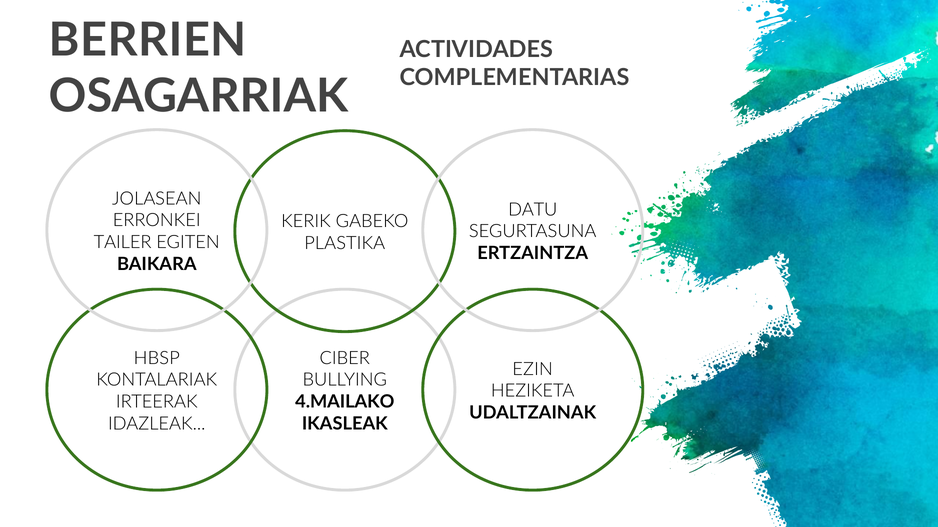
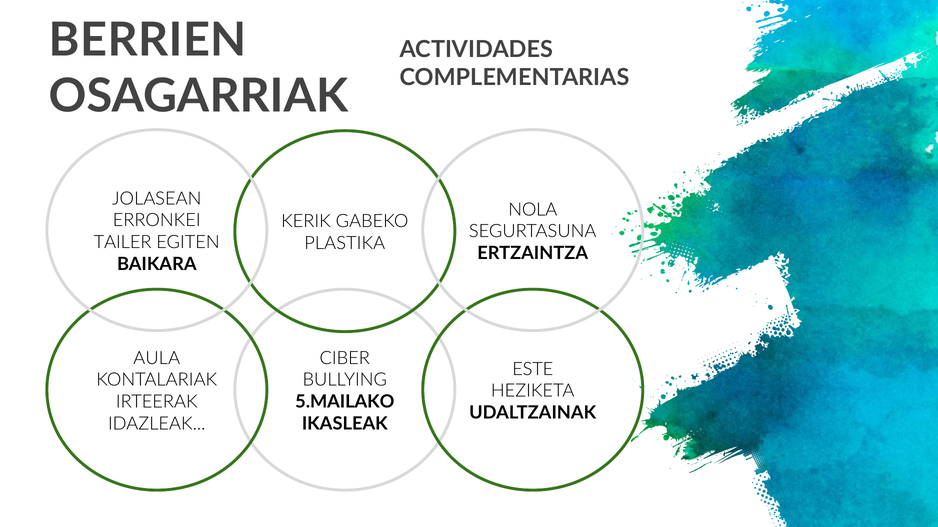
DATU: DATU -> NOLA (533, 210)
HBSP: HBSP -> AULA (157, 359)
EZIN: EZIN -> ESTE (533, 370)
4.MAILAKO: 4.MAILAKO -> 5.MAILAKO (345, 402)
